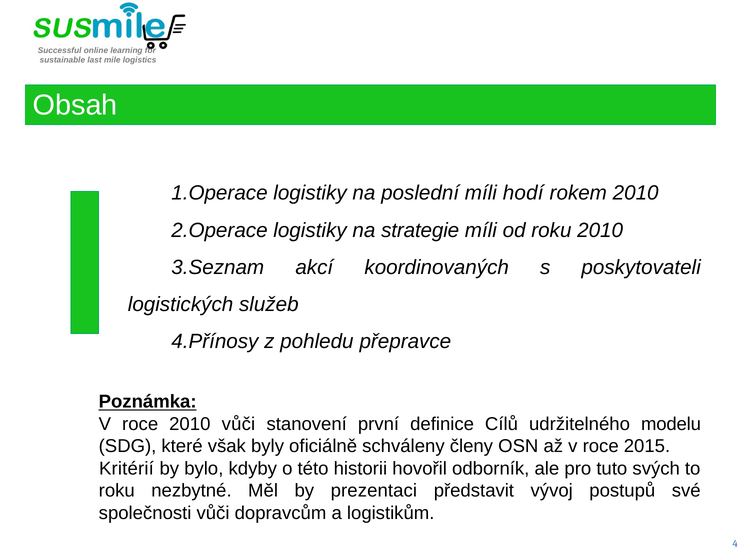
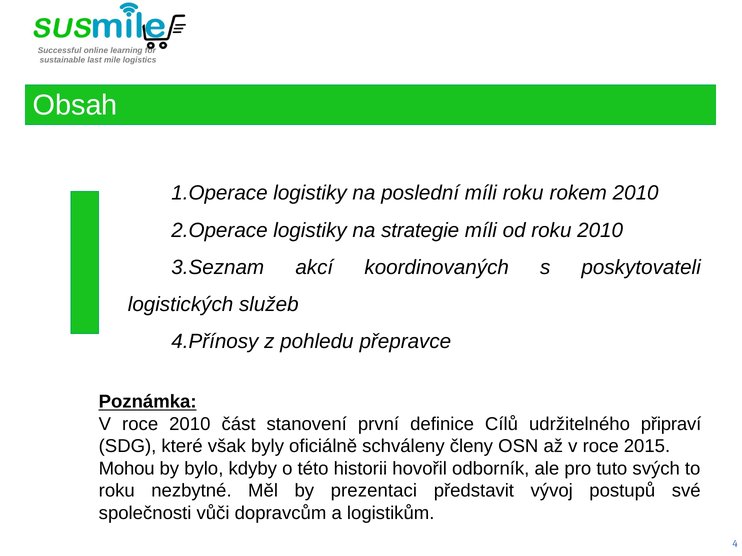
míli hodí: hodí -> roku (523, 193)
2010 vůči: vůči -> část (239, 424)
modelu: modelu -> připraví (671, 424)
Kritérií: Kritérií -> Mohou (127, 469)
